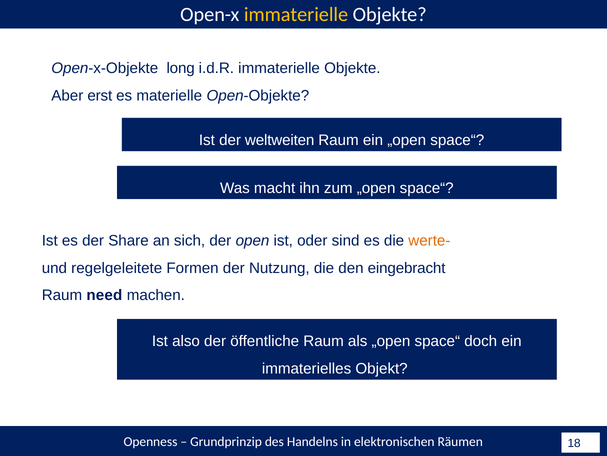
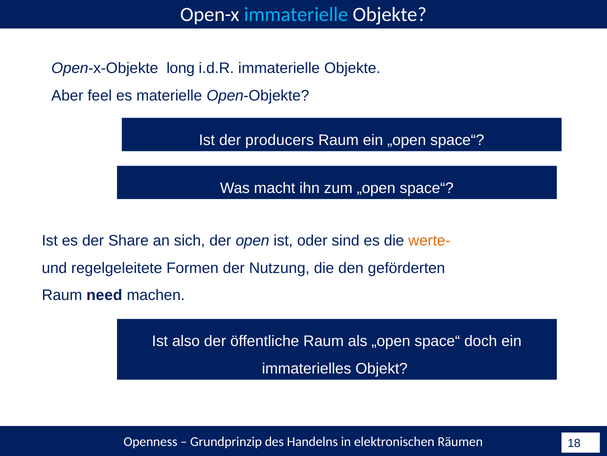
immaterielle colour: yellow -> light blue (296, 15)
erst: erst -> feel (100, 96)
weltweiten: weltweiten -> producers (280, 140)
eingebracht: eingebracht -> geförderten (407, 268)
